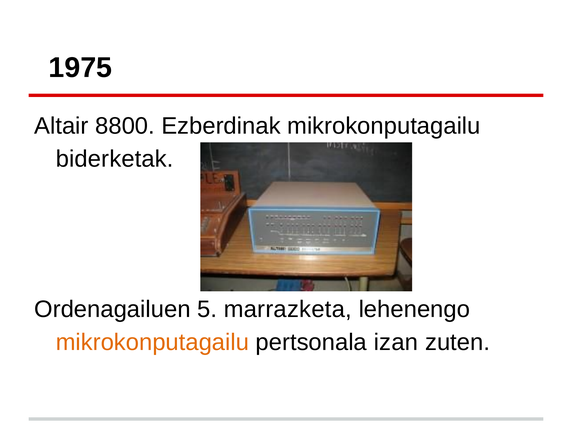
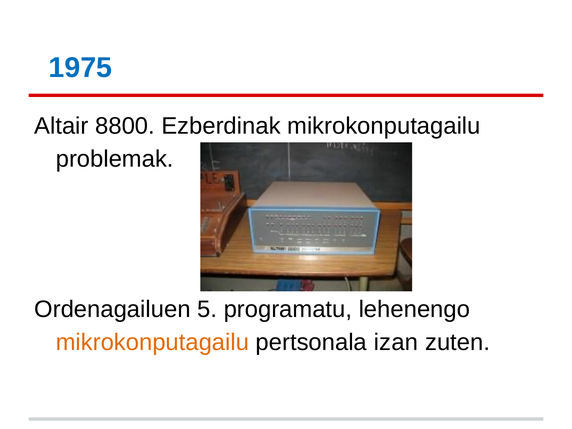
1975 colour: black -> blue (80, 68)
biderketak: biderketak -> problemak (115, 159)
marrazketa: marrazketa -> programatu (288, 309)
